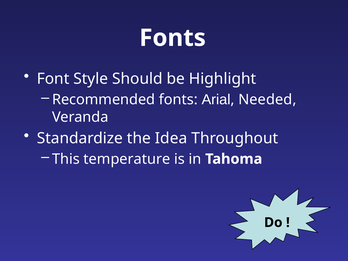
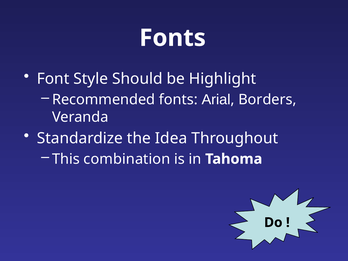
Needed: Needed -> Borders (267, 100)
temperature: temperature -> combination (127, 159)
